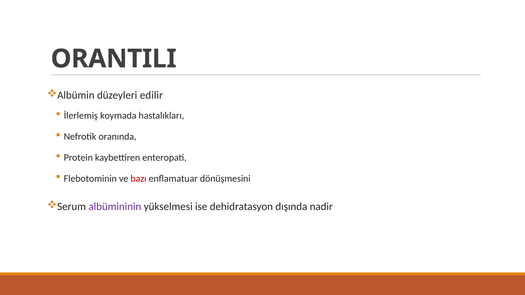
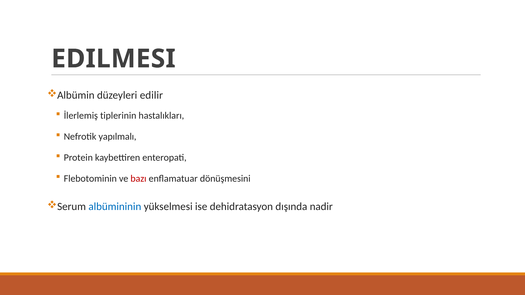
ORANTILI: ORANTILI -> EDILMESI (113, 59)
koymada: koymada -> tiplerinin (118, 116)
oranında: oranında -> yapılmalı (118, 137)
albümininin colour: purple -> blue (115, 207)
